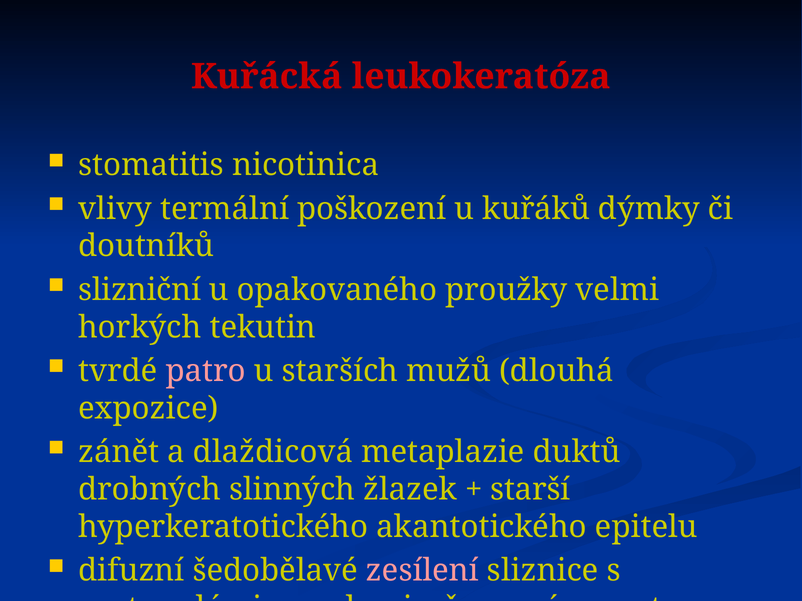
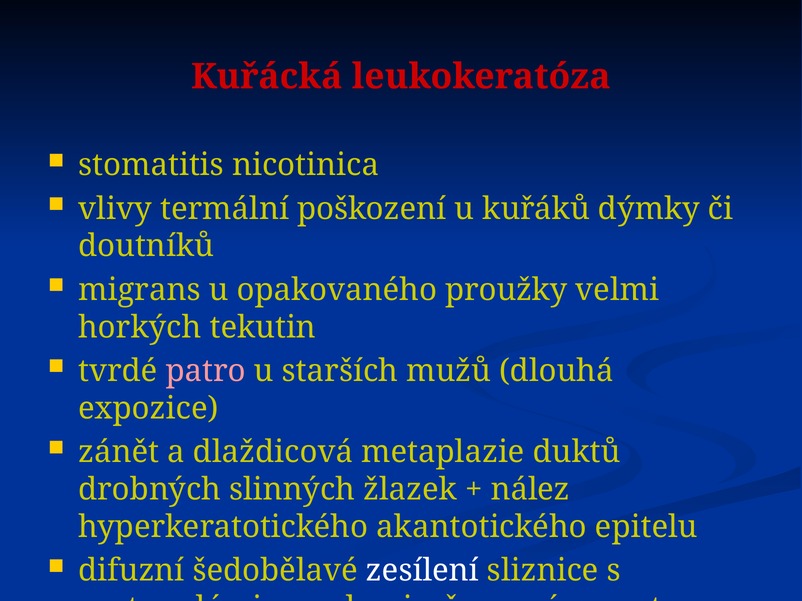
slizniční: slizniční -> migrans (140, 290)
starší: starší -> nález (530, 490)
zesílení colour: pink -> white (422, 571)
